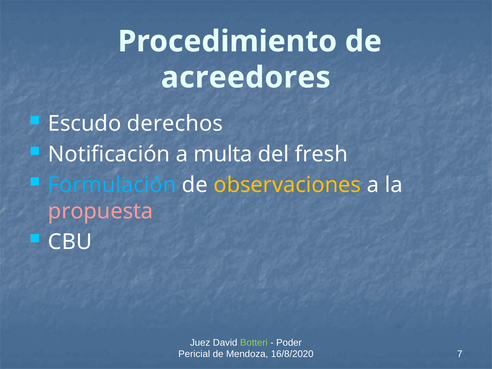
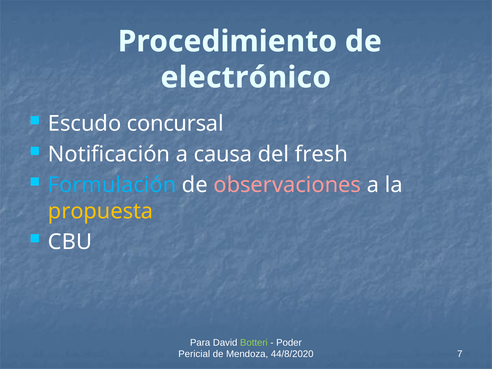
acreedores: acreedores -> electrónico (246, 78)
derechos: derechos -> concursal (175, 124)
multa: multa -> causa (223, 154)
observaciones colour: yellow -> pink (287, 185)
propuesta colour: pink -> yellow (101, 211)
Juez: Juez -> Para (200, 343)
16/8/2020: 16/8/2020 -> 44/8/2020 (292, 354)
